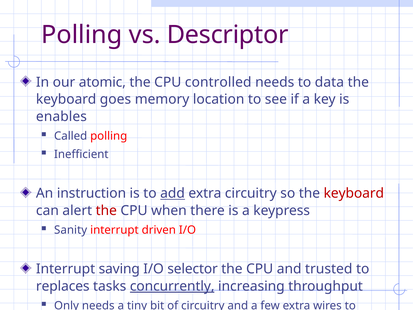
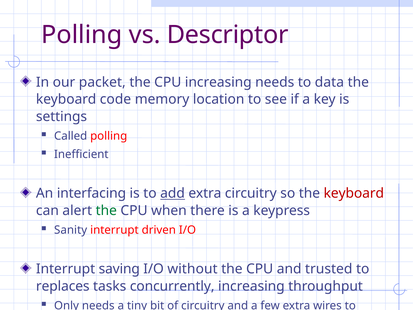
atomic: atomic -> packet (102, 82)
CPU controlled: controlled -> increasing (218, 82)
goes: goes -> code (115, 99)
enables: enables -> settings (62, 116)
instruction: instruction -> interfacing (91, 193)
the colour: red -> green (106, 210)
selector: selector -> without (192, 269)
concurrently underline: present -> none (172, 286)
